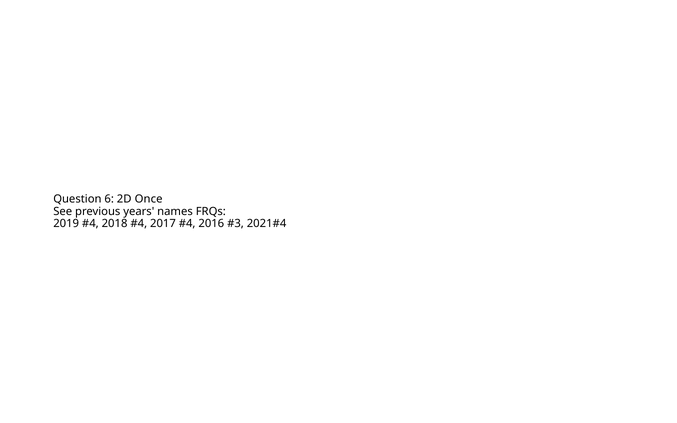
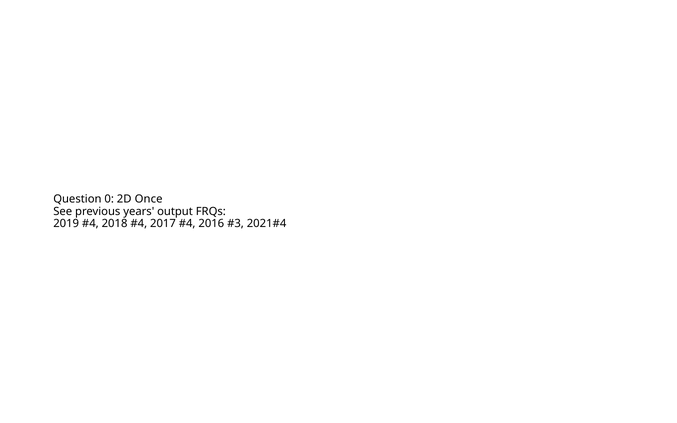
6: 6 -> 0 (109, 199)
names: names -> output (175, 211)
